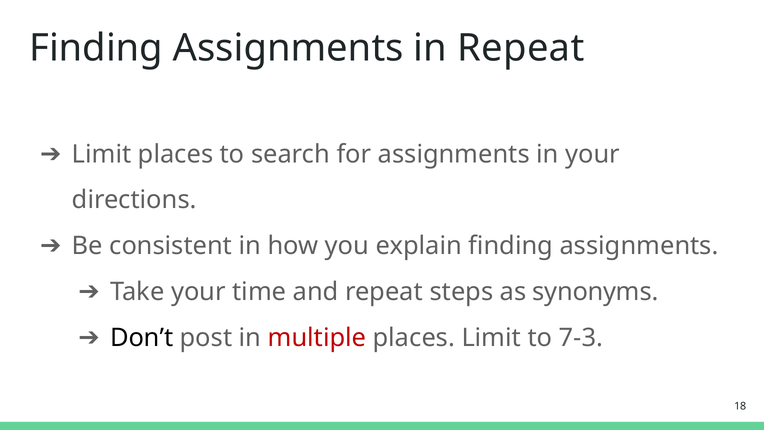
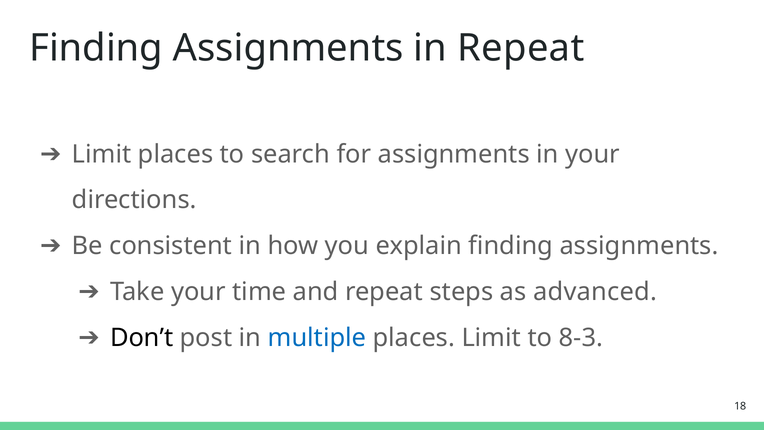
synonyms: synonyms -> advanced (595, 292)
multiple colour: red -> blue (317, 337)
7-3: 7-3 -> 8-3 (581, 337)
